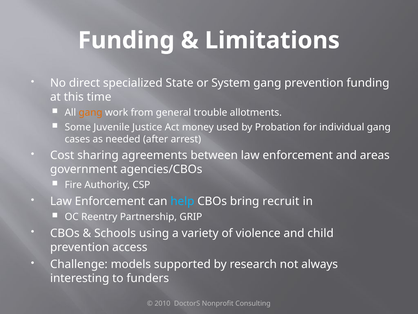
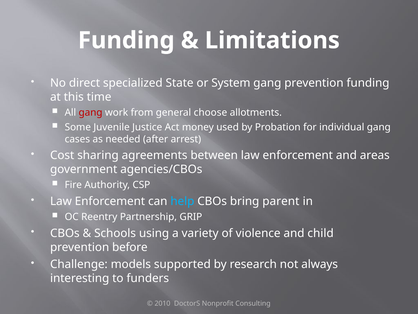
gang colour: orange -> red (91, 112)
trouble: trouble -> choose (210, 112)
recruit: recruit -> parent (281, 201)
access: access -> before (130, 247)
